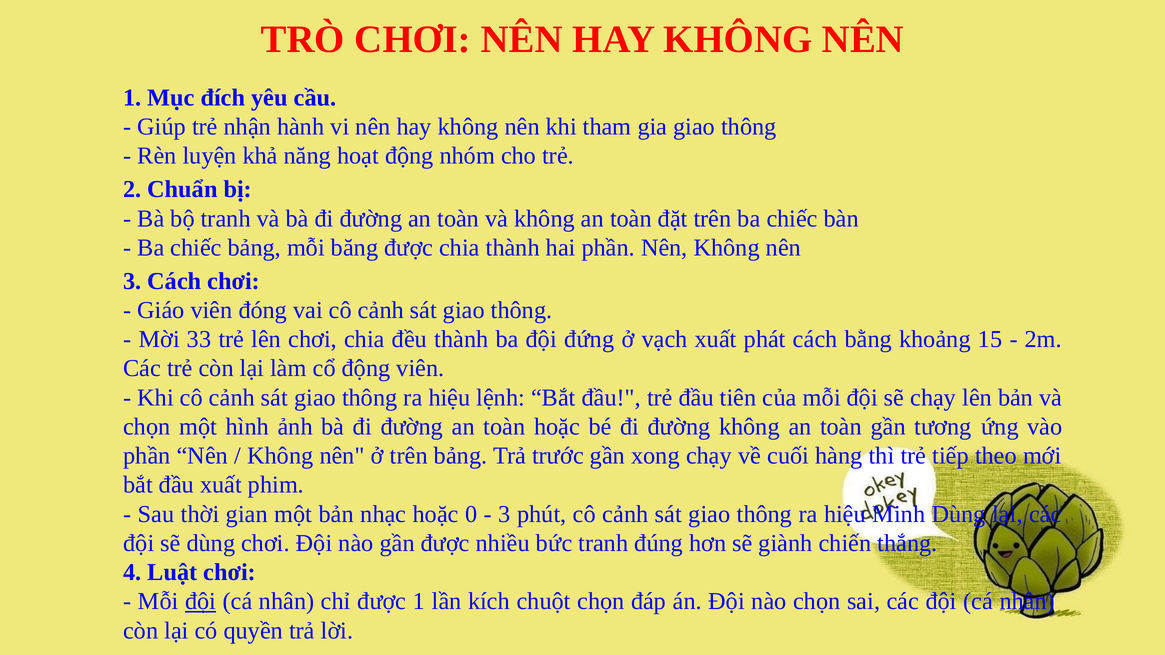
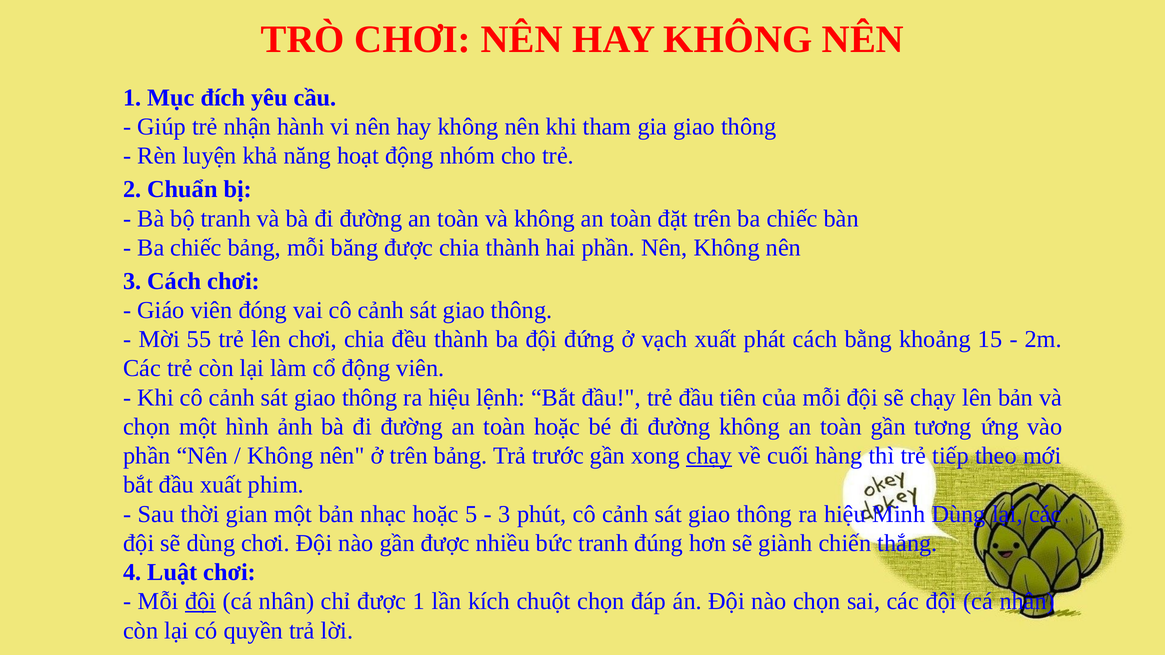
33: 33 -> 55 (199, 340)
chạy underline: none -> present (709, 456)
0: 0 -> 5 (471, 514)
